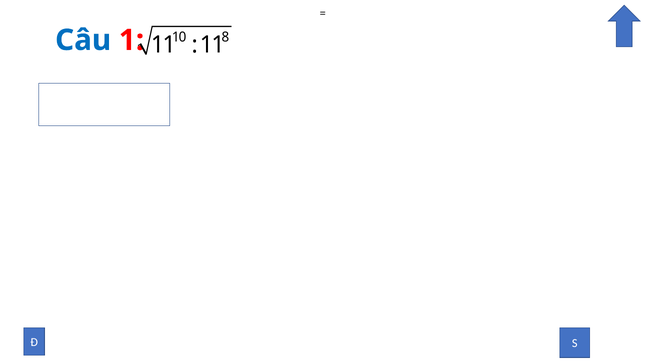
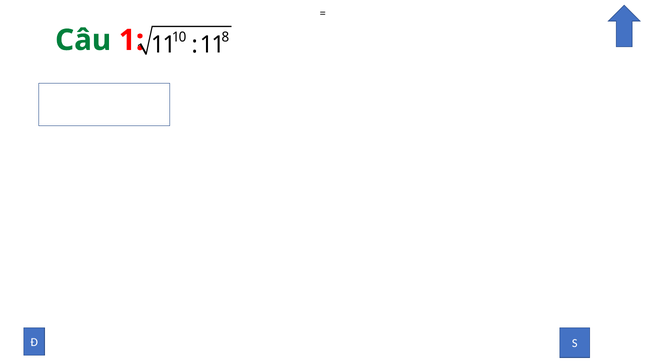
Câu colour: blue -> green (83, 40)
